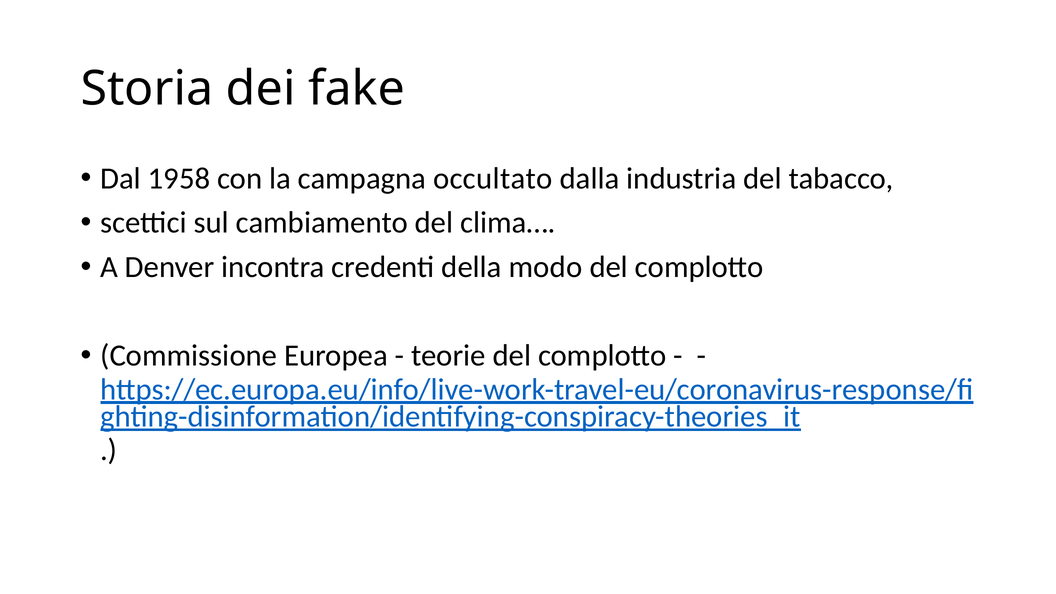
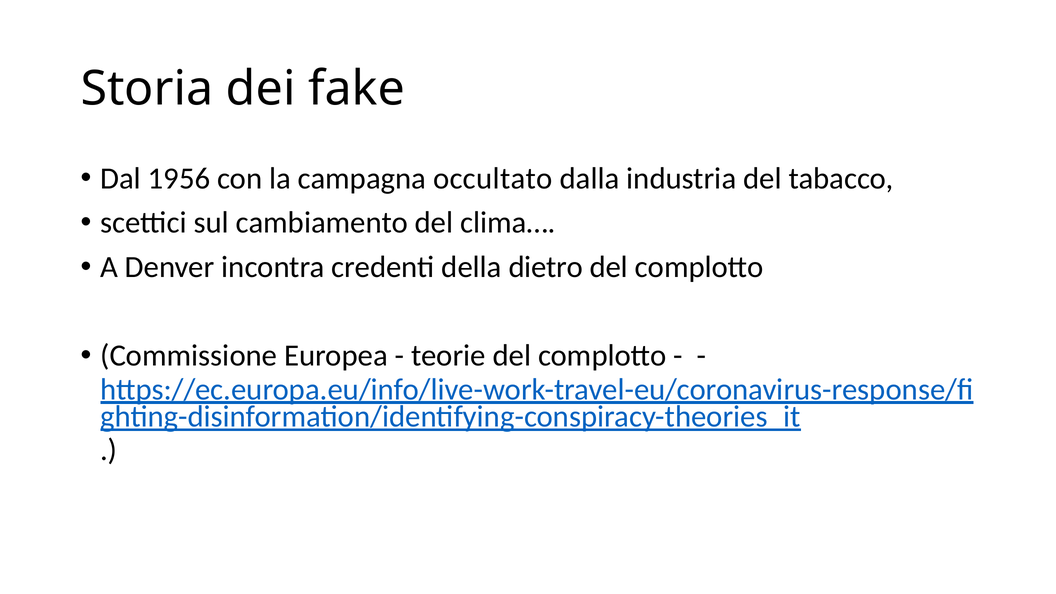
1958: 1958 -> 1956 (179, 179)
modo: modo -> dietro (546, 267)
